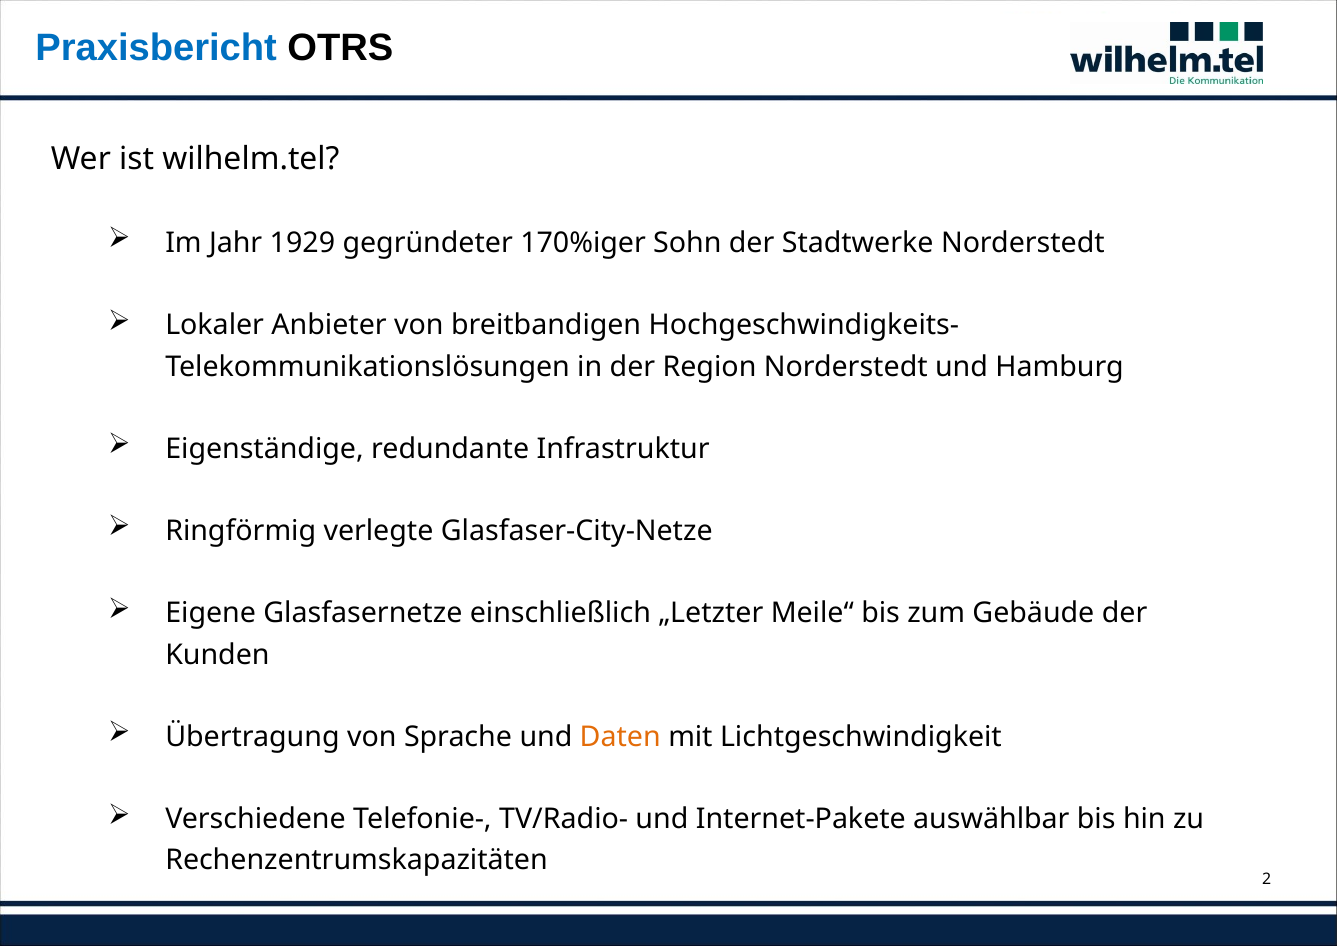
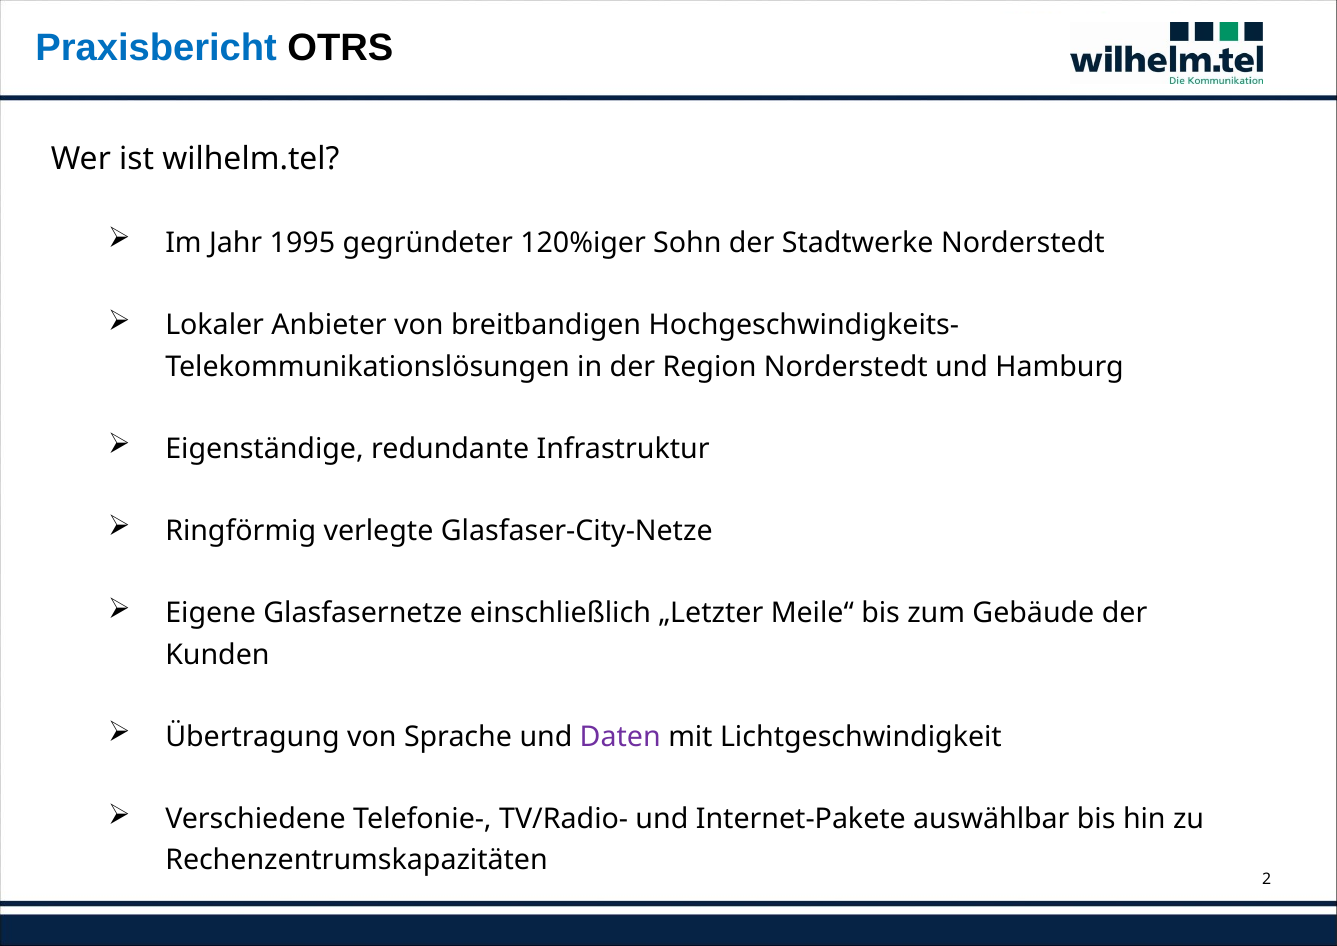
1929: 1929 -> 1995 (302, 243)
170%iger: 170%iger -> 120%iger (583, 243)
Daten colour: orange -> purple (620, 737)
